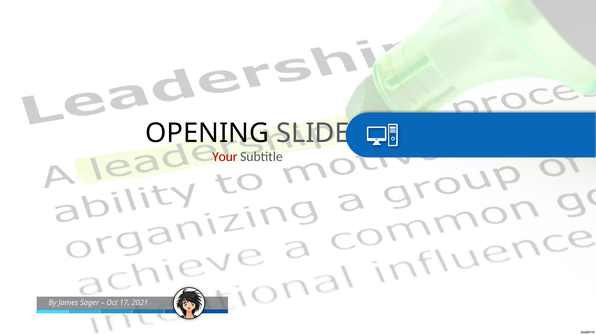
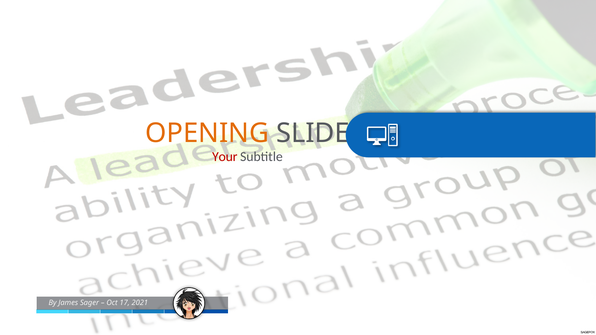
OPENING colour: black -> orange (207, 133)
